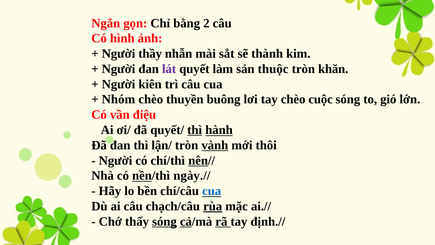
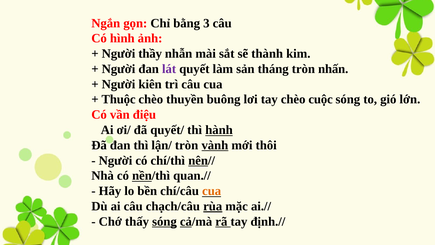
2: 2 -> 3 (206, 23)
thuộc: thuộc -> tháng (273, 69)
khăn: khăn -> nhấn (333, 69)
Nhóm: Nhóm -> Thuộc (119, 99)
thì underline: present -> none (195, 130)
ngày.//: ngày.// -> quan.// (192, 176)
cua colour: blue -> orange (212, 191)
